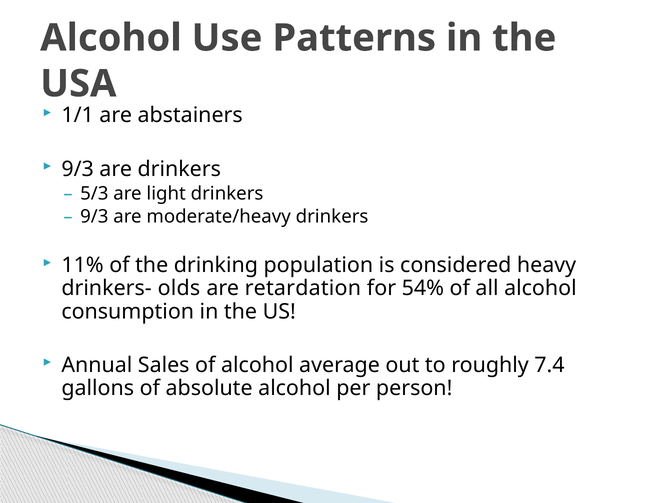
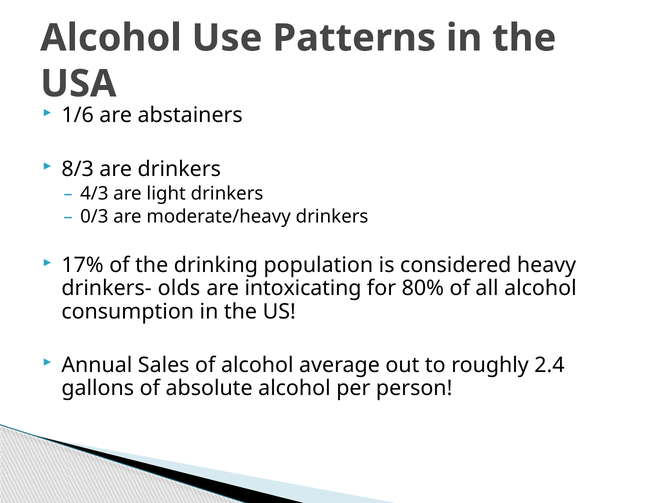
1/1: 1/1 -> 1/6 (78, 115)
9/3: 9/3 -> 8/3 (78, 169)
5/3: 5/3 -> 4/3 (94, 194)
9/3: 9/3 -> 0/3 (94, 217)
11%: 11% -> 17% (83, 265)
retardation: retardation -> intoxicating (303, 289)
54%: 54% -> 80% (423, 289)
7.4: 7.4 -> 2.4 (549, 365)
